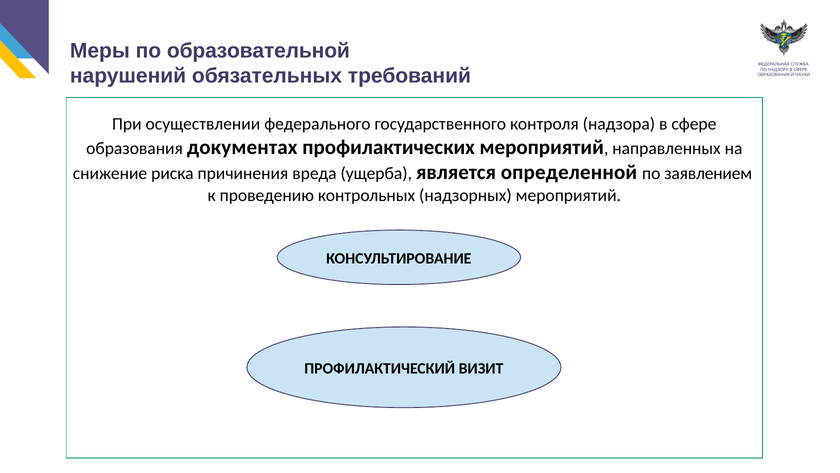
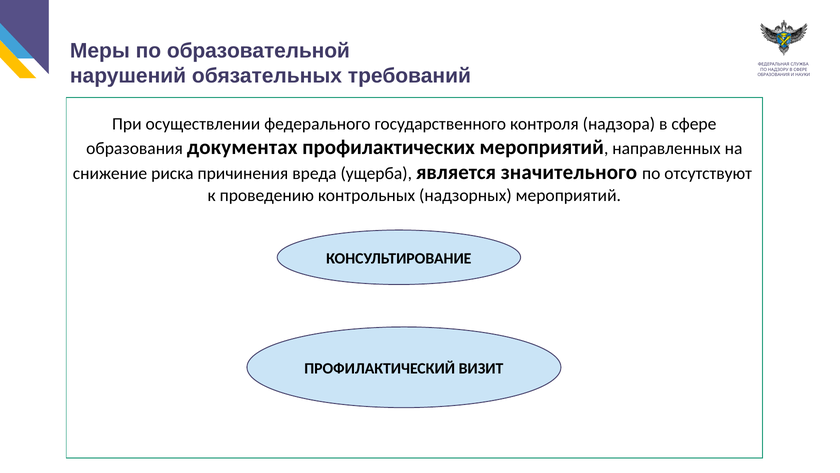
определенной: определенной -> значительного (569, 172)
заявлением: заявлением -> отсутствуют (708, 173)
